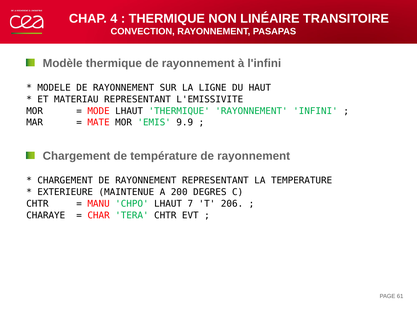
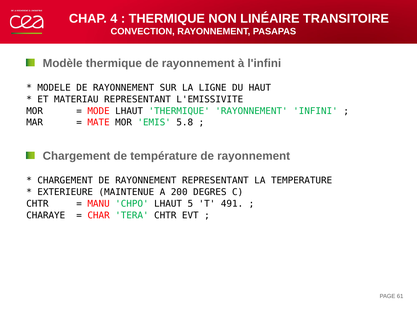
9.9: 9.9 -> 5.8 (185, 122)
7: 7 -> 5 (190, 204)
206: 206 -> 491 (232, 204)
